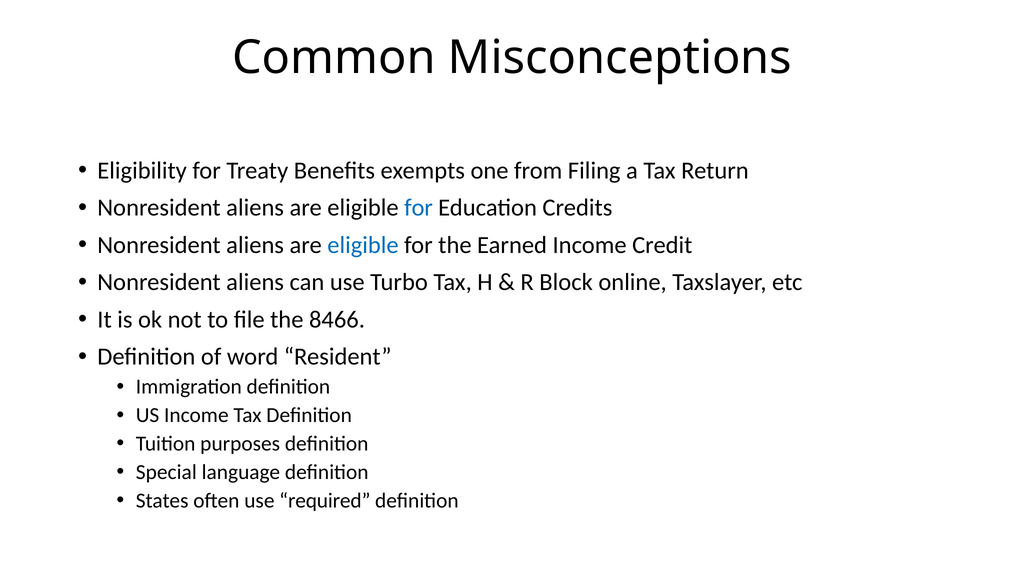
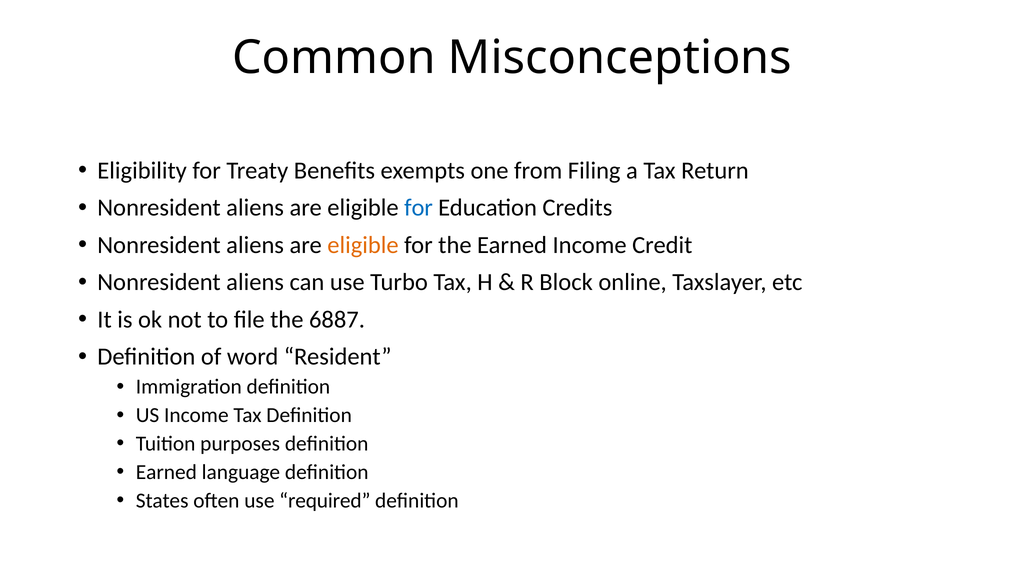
eligible colour: blue -> orange (363, 245)
8466: 8466 -> 6887 (337, 319)
Special: Special -> Earned (166, 472)
